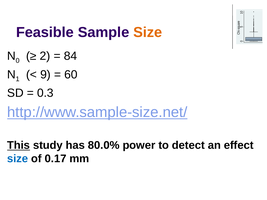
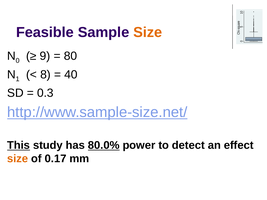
2: 2 -> 9 (45, 56)
84: 84 -> 80 (70, 56)
9: 9 -> 8 (45, 75)
60: 60 -> 40 (71, 75)
80.0% underline: none -> present (104, 145)
size colour: blue -> orange (18, 159)
